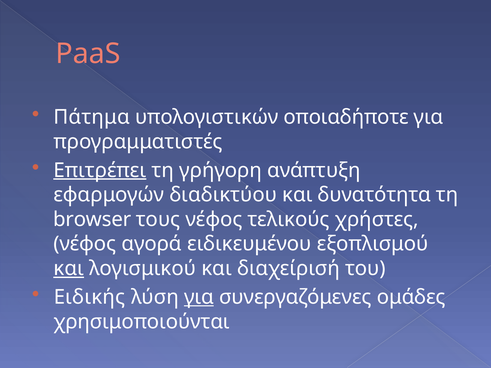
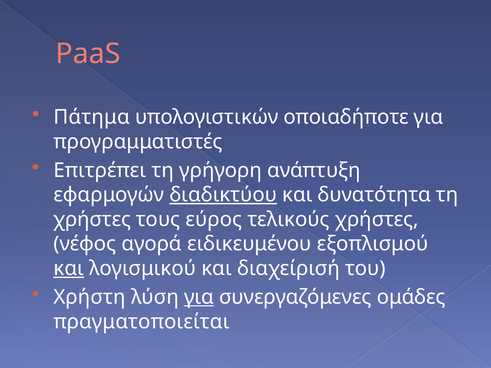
Επιτρέπει underline: present -> none (100, 170)
διαδικτύου underline: none -> present (223, 195)
browser: browser -> χρήστες (92, 220)
τους νέφος: νέφος -> εύρος (214, 220)
Ειδικής: Ειδικής -> Χρήστη (90, 297)
χρησιμοποιούνται: χρησιμοποιούνται -> πραγματοποιείται (141, 322)
